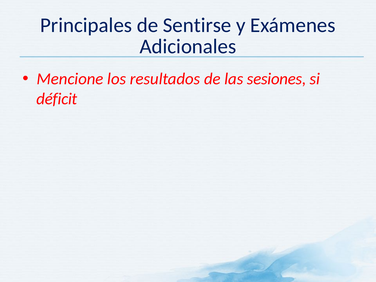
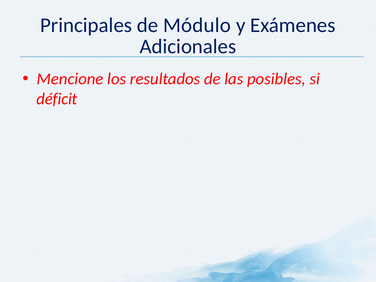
Sentirse: Sentirse -> Módulo (197, 25)
sesiones: sesiones -> posibles (276, 79)
